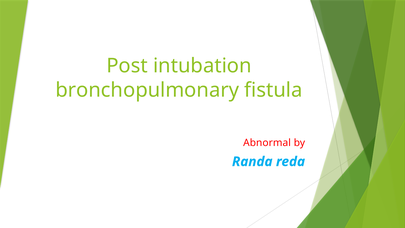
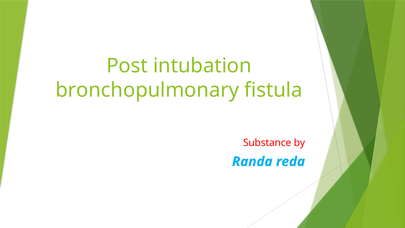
Abnormal: Abnormal -> Substance (267, 143)
